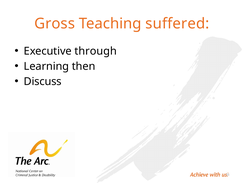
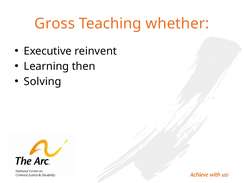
suffered: suffered -> whether (177, 24)
through: through -> reinvent (96, 51)
Discuss: Discuss -> Solving (43, 82)
